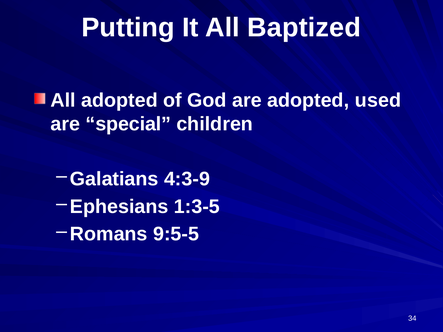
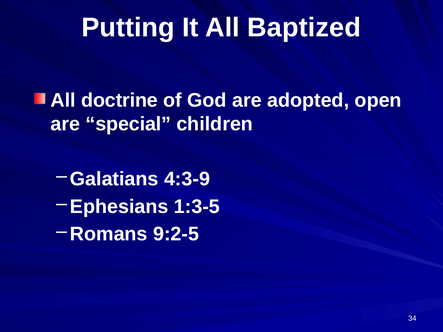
All adopted: adopted -> doctrine (120, 100)
used: used -> open (378, 100)
9:5-5: 9:5-5 -> 9:2-5 (176, 234)
